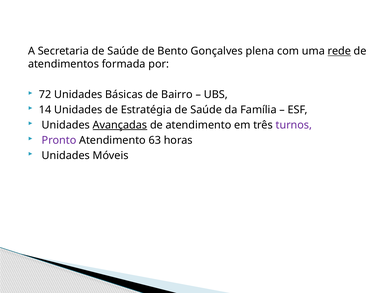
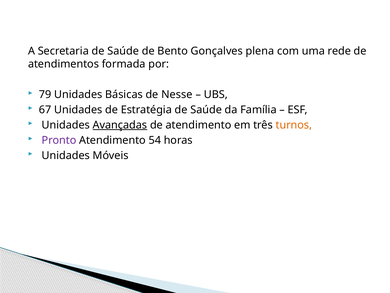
rede underline: present -> none (339, 51)
72: 72 -> 79 (45, 94)
Bairro: Bairro -> Nesse (177, 94)
14: 14 -> 67 (45, 110)
turnos colour: purple -> orange (294, 125)
63: 63 -> 54 (155, 140)
